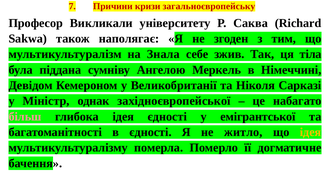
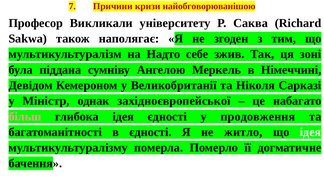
загальноєвропейську: загальноєвропейську -> найобговорюванішою (209, 6)
Знала: Знала -> Надто (163, 54)
тіла: тіла -> зоні (311, 54)
емігрантської: емігрантської -> продовження (258, 117)
ідея colour: yellow -> white (311, 132)
